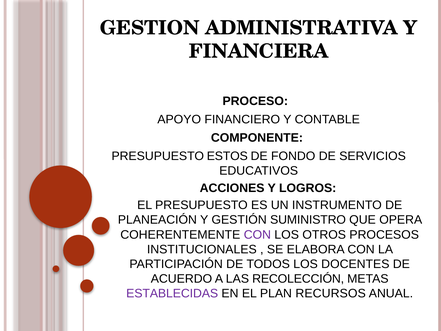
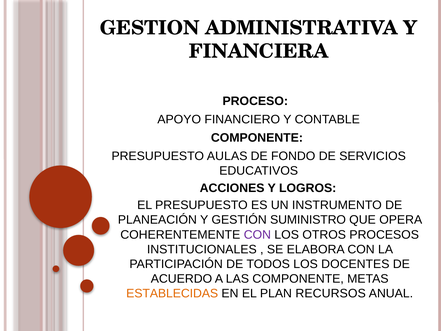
ESTOS: ESTOS -> AULAS (227, 156)
LAS RECOLECCIÓN: RECOLECCIÓN -> COMPONENTE (298, 279)
ESTABLECIDAS colour: purple -> orange (172, 293)
